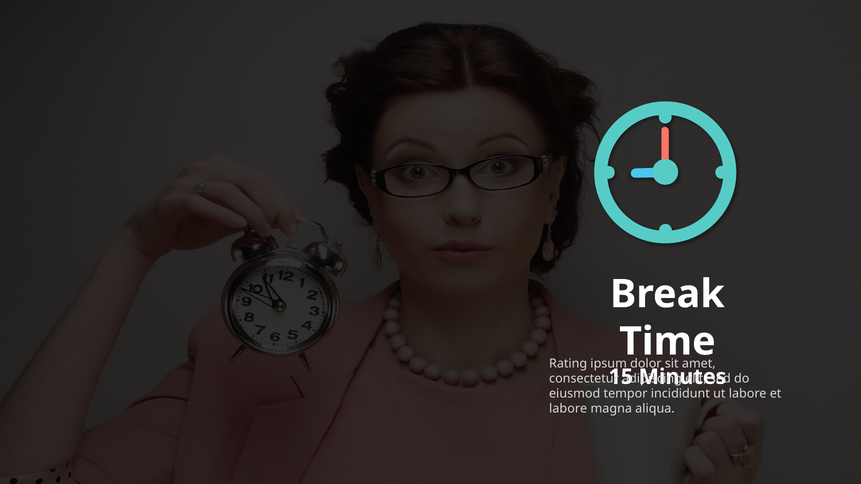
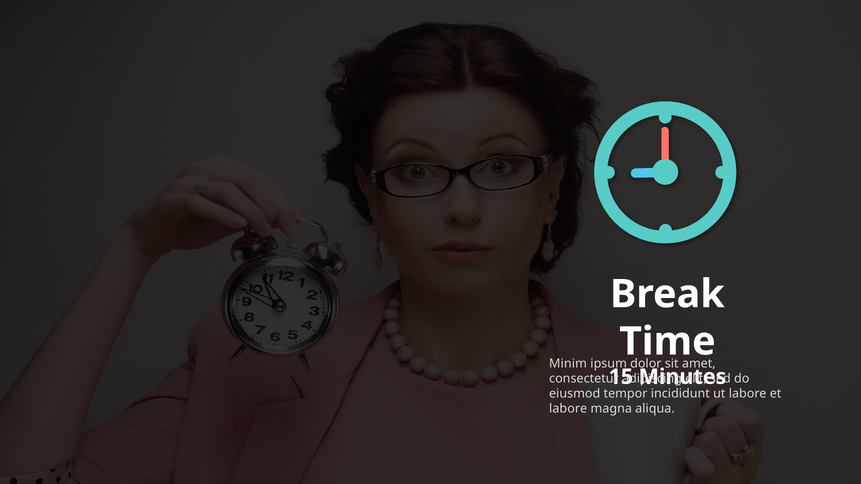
Rating: Rating -> Minim (568, 364)
